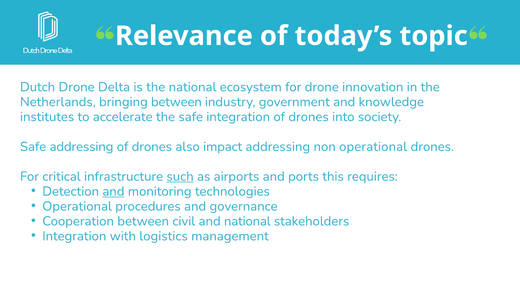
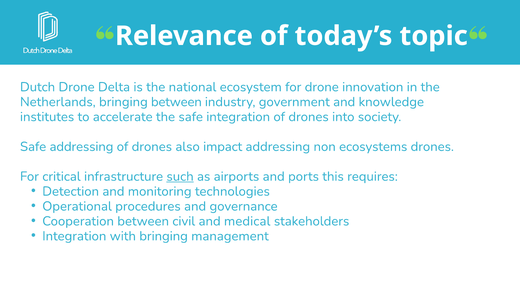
non operational: operational -> ecosystems (373, 147)
and underline: present -> none (113, 192)
and national: national -> medical (247, 222)
with logistics: logistics -> bringing (164, 236)
